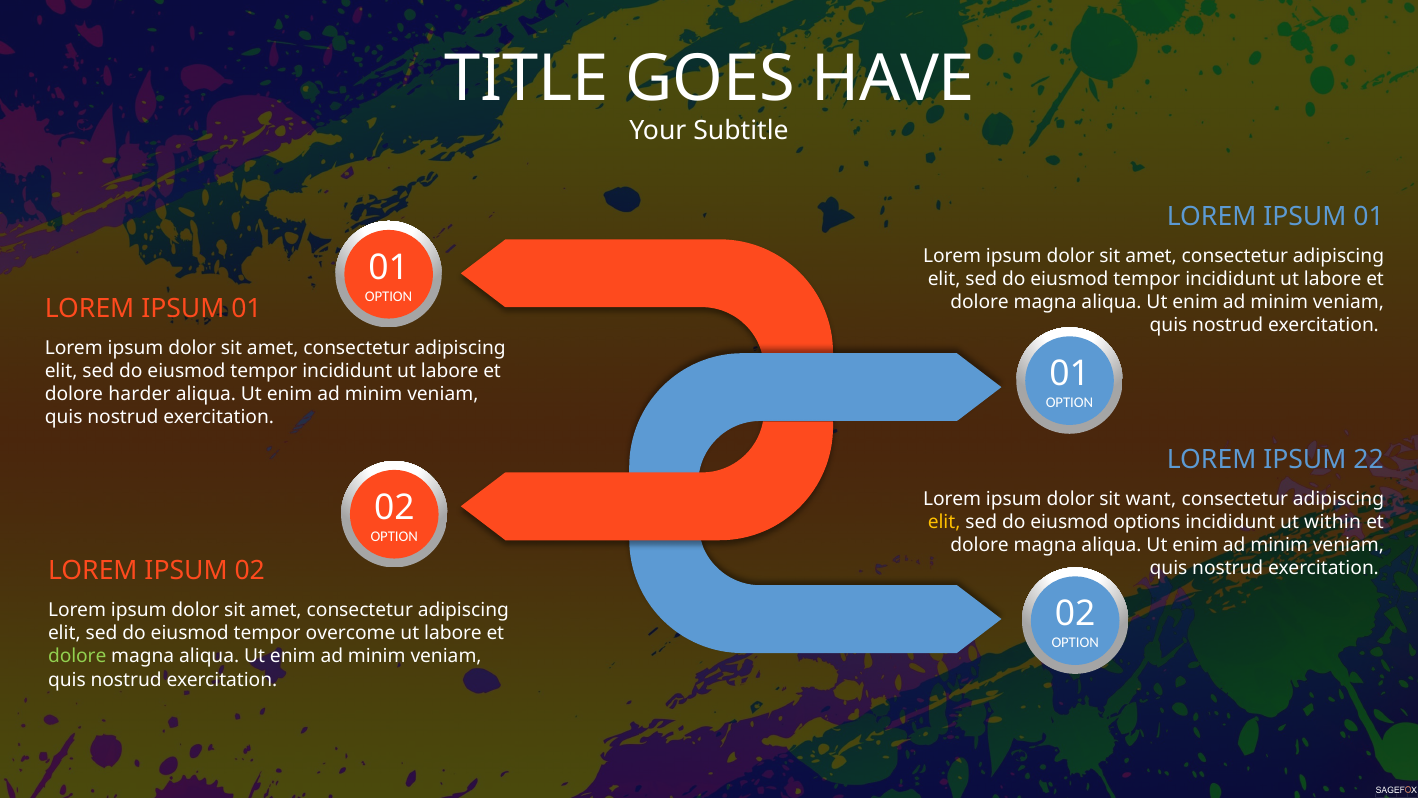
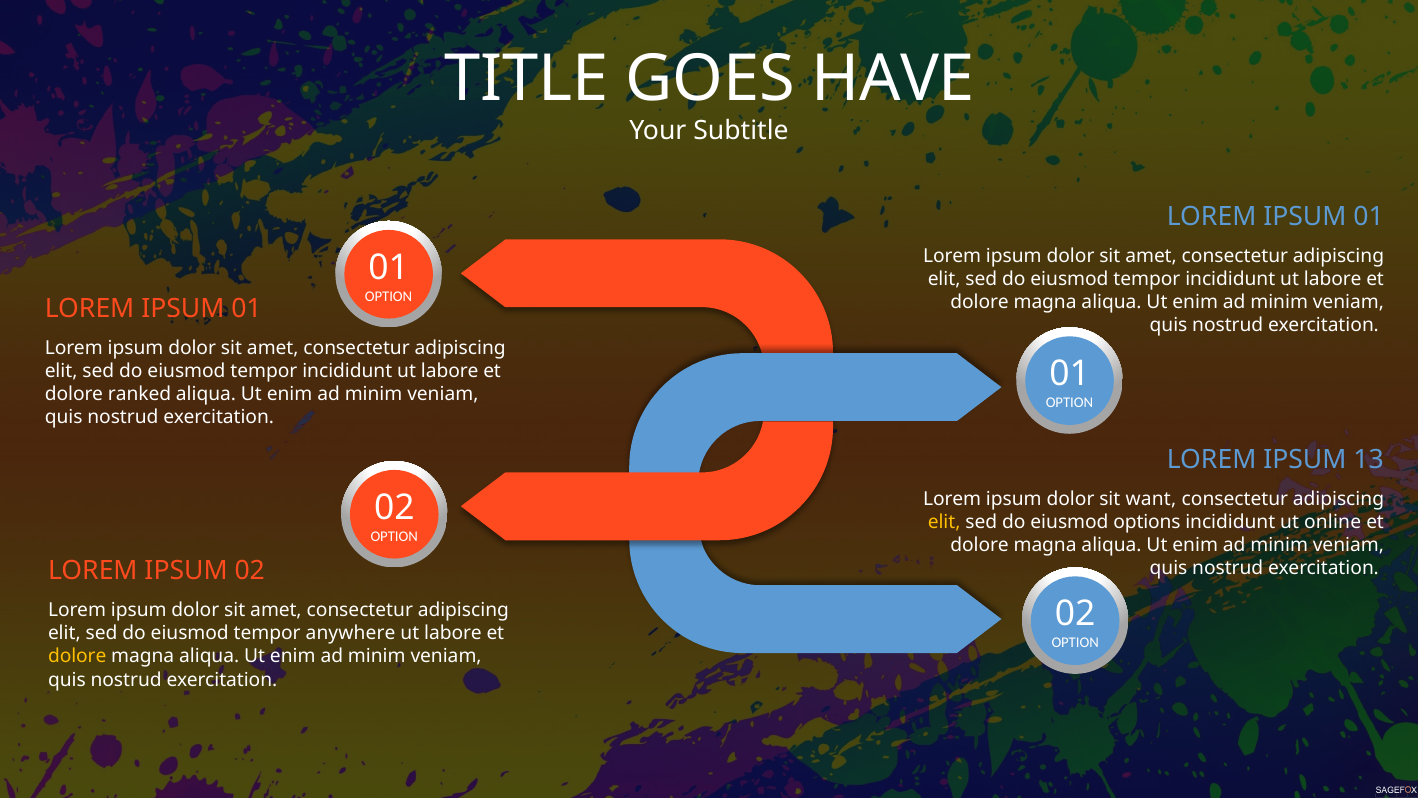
harder: harder -> ranked (140, 394)
22: 22 -> 13 (1369, 460)
within: within -> online (1333, 522)
overcome: overcome -> anywhere (351, 633)
dolore colour: light green -> yellow (77, 656)
